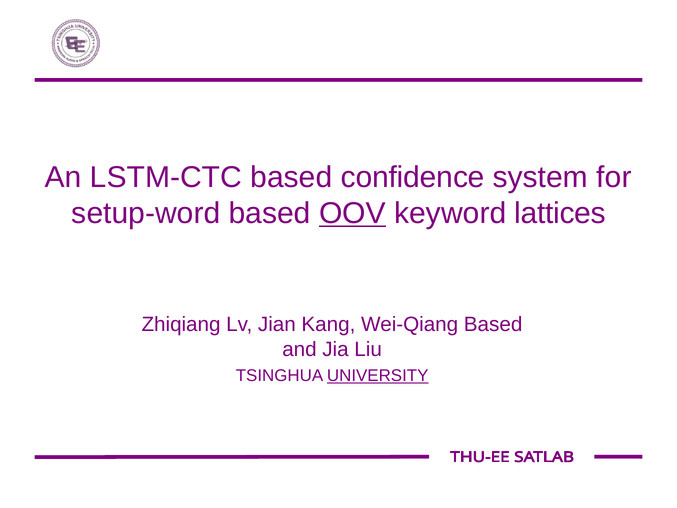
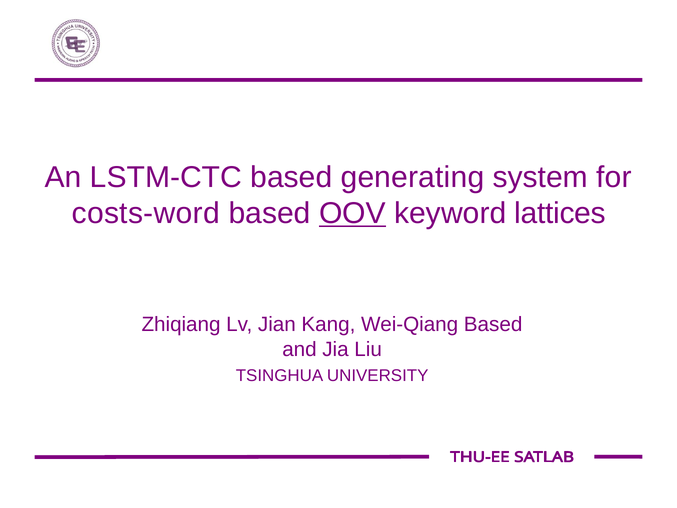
confidence: confidence -> generating (412, 177)
setup-word: setup-word -> costs-word (146, 213)
UNIVERSITY underline: present -> none (378, 375)
